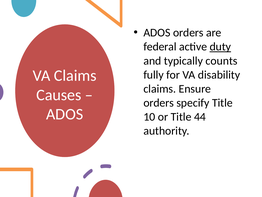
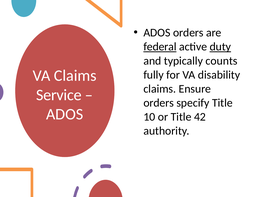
federal underline: none -> present (160, 47)
Causes: Causes -> Service (59, 95)
44: 44 -> 42 (200, 117)
